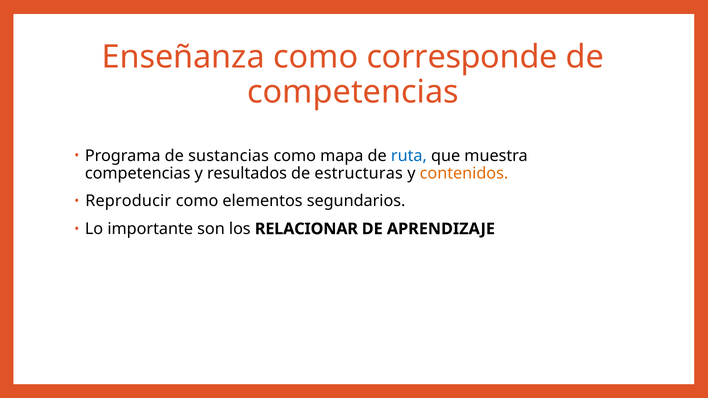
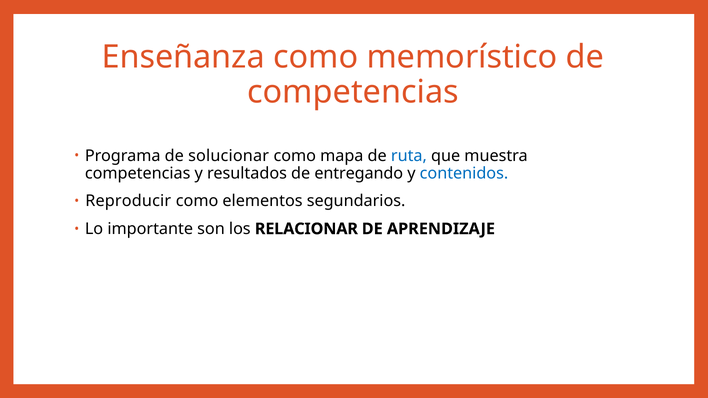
corresponde: corresponde -> memorístico (462, 57)
sustancias: sustancias -> solucionar (229, 156)
estructuras: estructuras -> entregando (359, 173)
contenidos colour: orange -> blue (464, 173)
